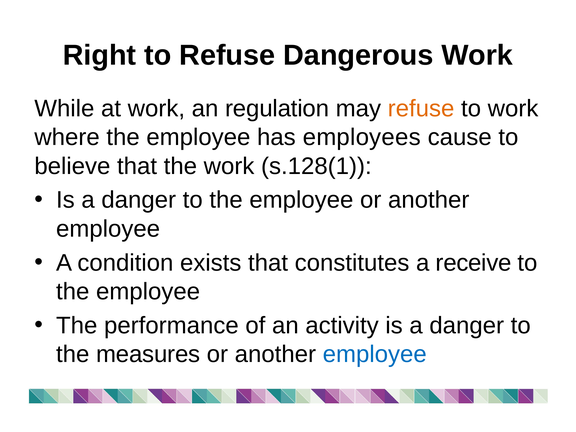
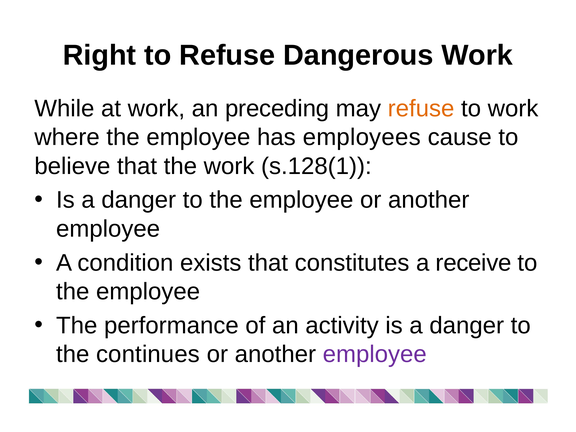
regulation: regulation -> preceding (277, 109)
measures: measures -> continues (148, 354)
employee colour: blue -> purple (375, 354)
